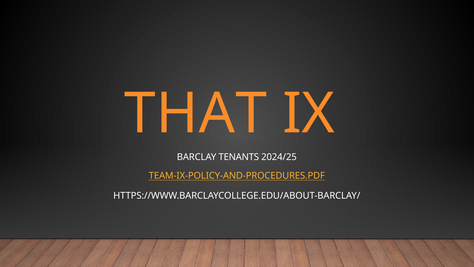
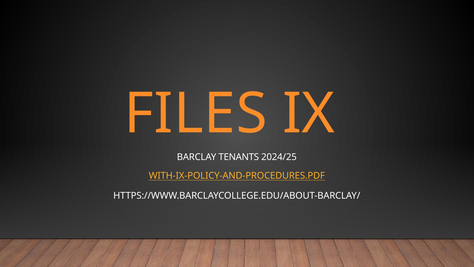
THAT: THAT -> FILES (196, 114)
TEAM-IX-POLICY-AND-PROCEDURES.PDF: TEAM-IX-POLICY-AND-PROCEDURES.PDF -> WITH-IX-POLICY-AND-PROCEDURES.PDF (237, 176)
